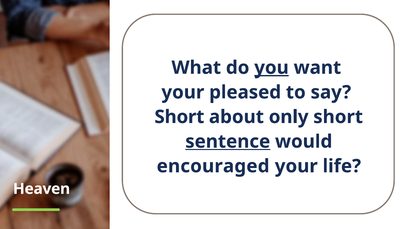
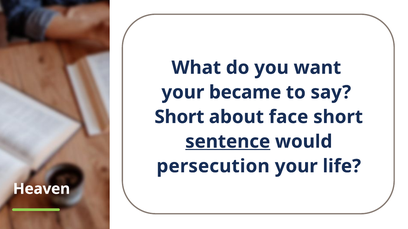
you underline: present -> none (272, 68)
pleased: pleased -> became (245, 93)
only: only -> face (289, 117)
encouraged: encouraged -> persecution (213, 167)
